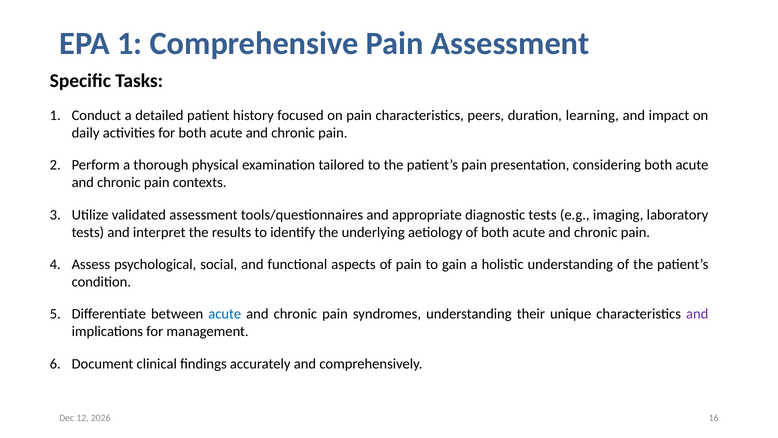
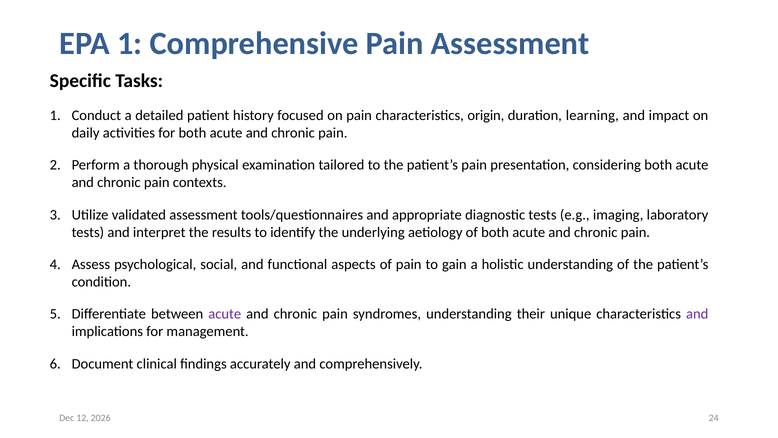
peers: peers -> origin (486, 115)
acute colour: blue -> purple (225, 314)
16: 16 -> 24 (714, 418)
